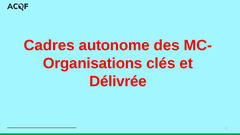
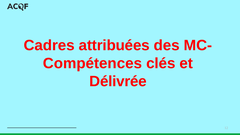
autonome: autonome -> attribuées (114, 45)
Organisations: Organisations -> Compétences (92, 63)
